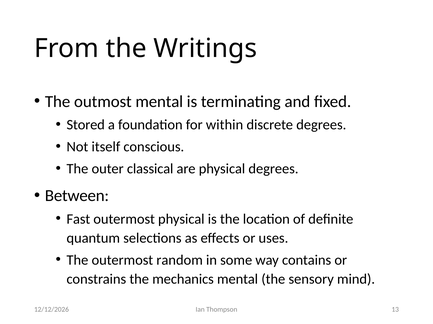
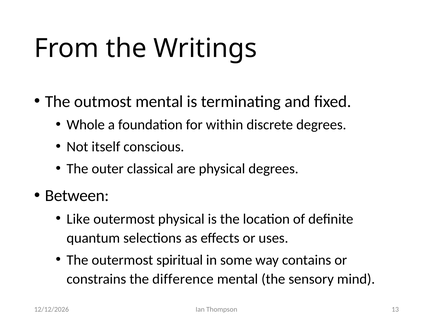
Stored: Stored -> Whole (86, 125)
Fast: Fast -> Like (78, 220)
random: random -> spiritual (180, 261)
mechanics: mechanics -> difference (183, 280)
